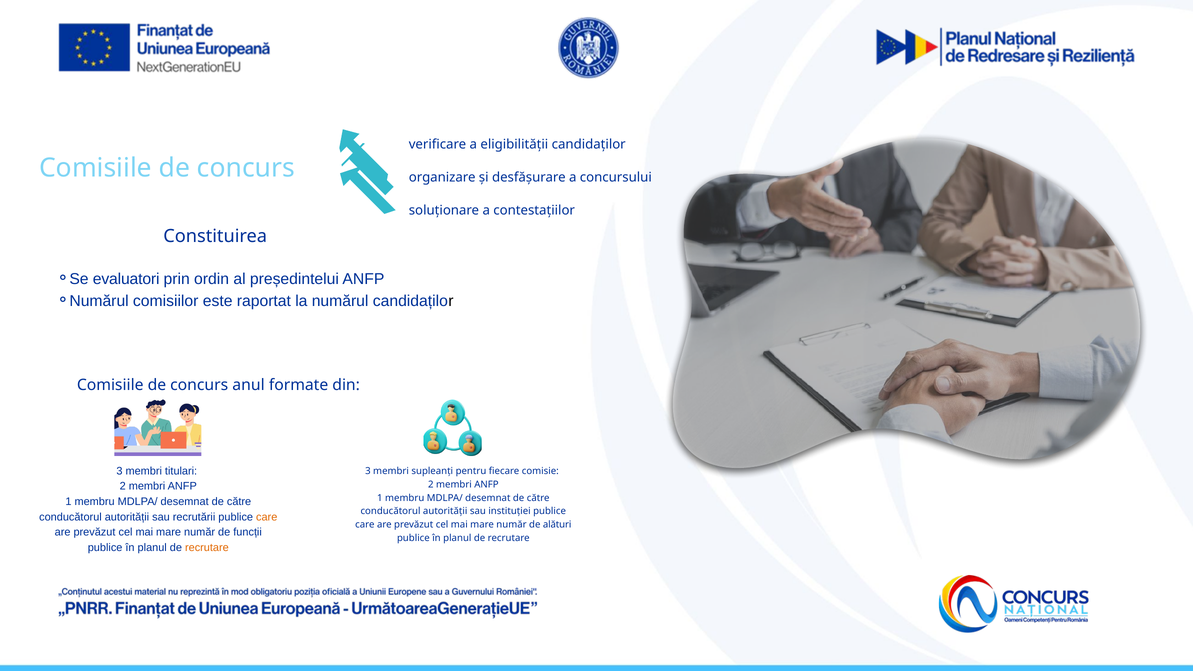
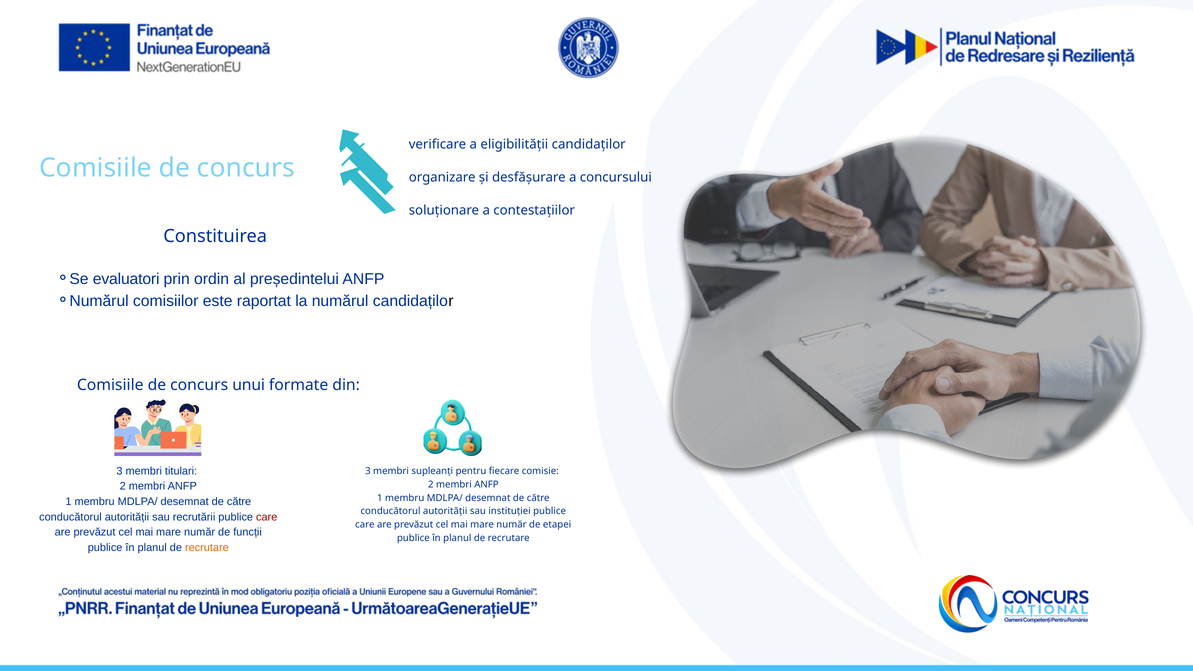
anul: anul -> unui (249, 385)
care colour: orange -> red (267, 517)
alături: alături -> etapei (557, 525)
